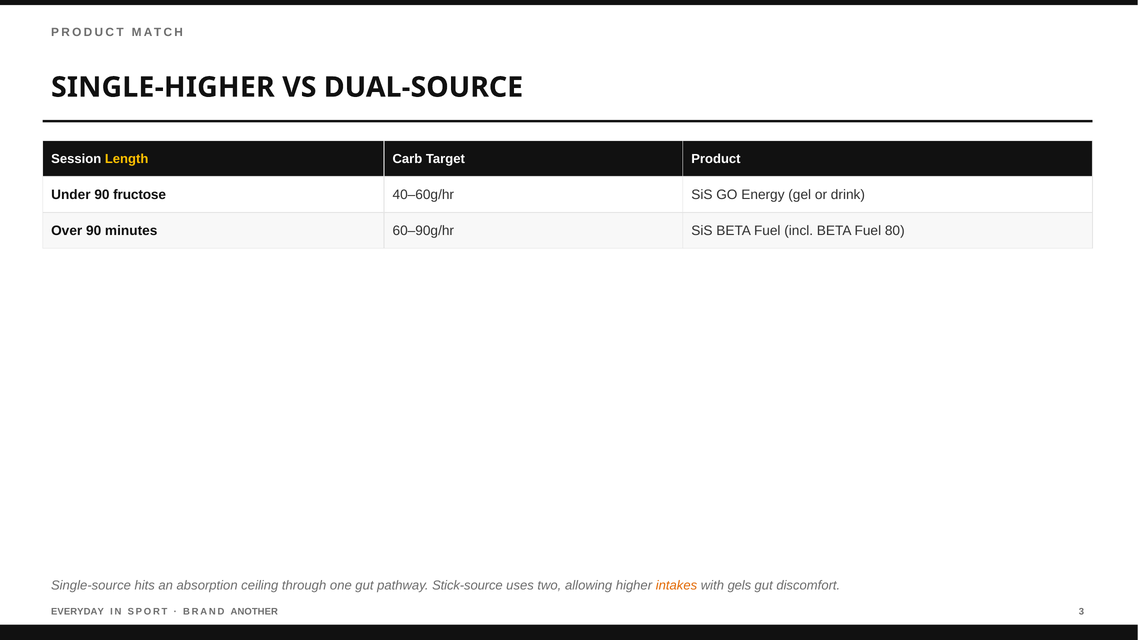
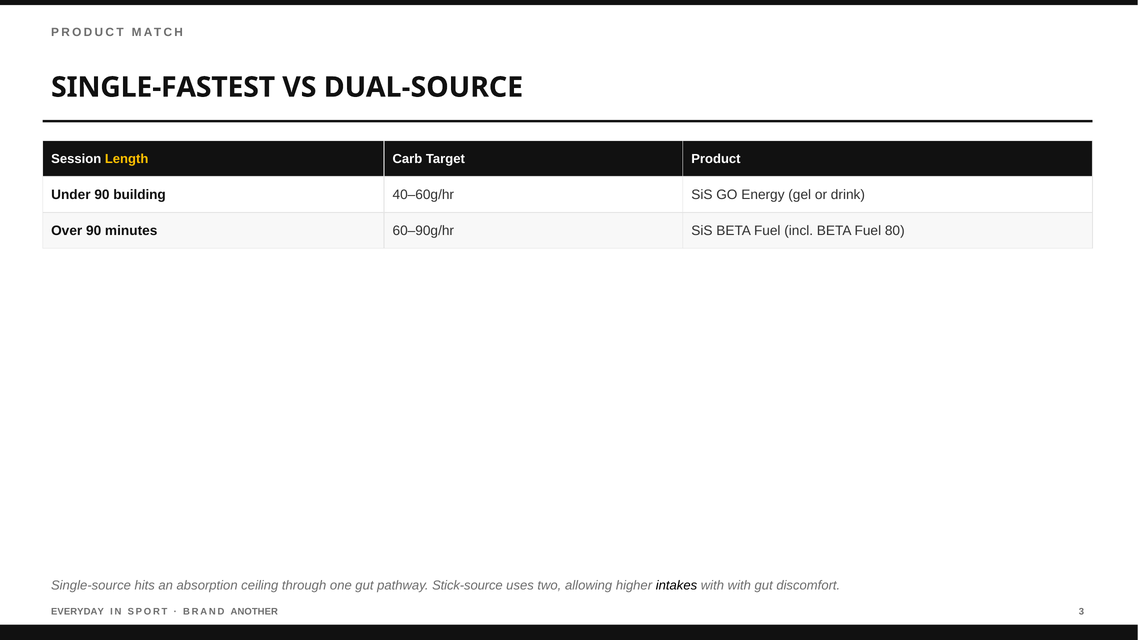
SINGLE-HIGHER: SINGLE-HIGHER -> SINGLE-FASTEST (163, 87)
fructose: fructose -> building (140, 195)
intakes colour: orange -> black (676, 586)
with gels: gels -> with (739, 586)
